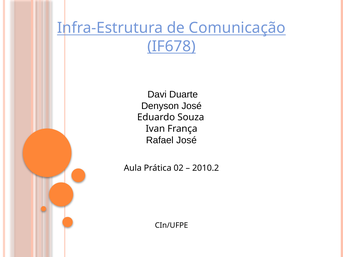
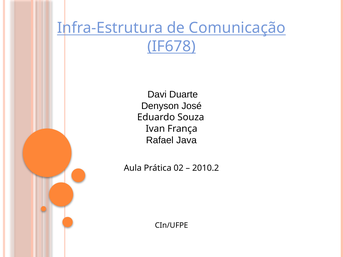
Rafael José: José -> Java (187, 140)
